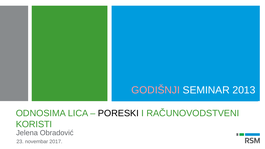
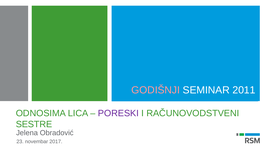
2013: 2013 -> 2011 (244, 90)
PORESKI colour: black -> purple (118, 113)
KORISTI: KORISTI -> SESTRE (34, 124)
